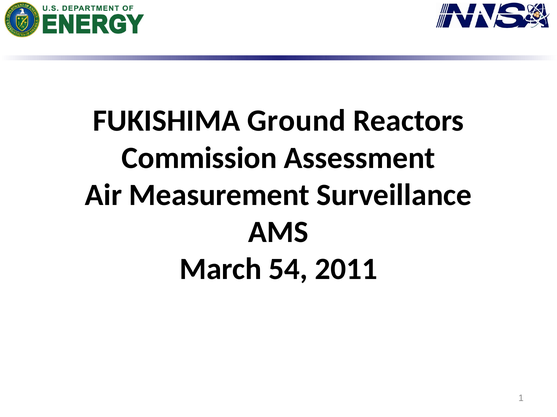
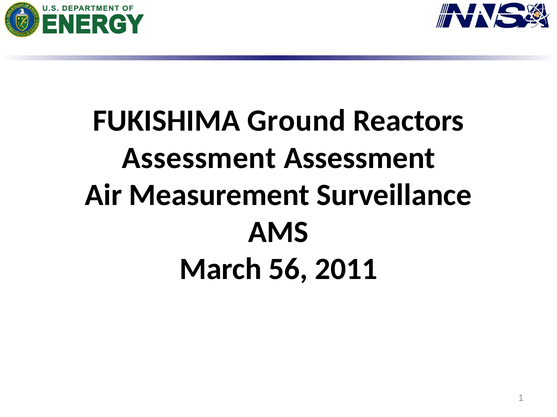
Commission: Commission -> Assessment (199, 158)
54: 54 -> 56 (288, 270)
